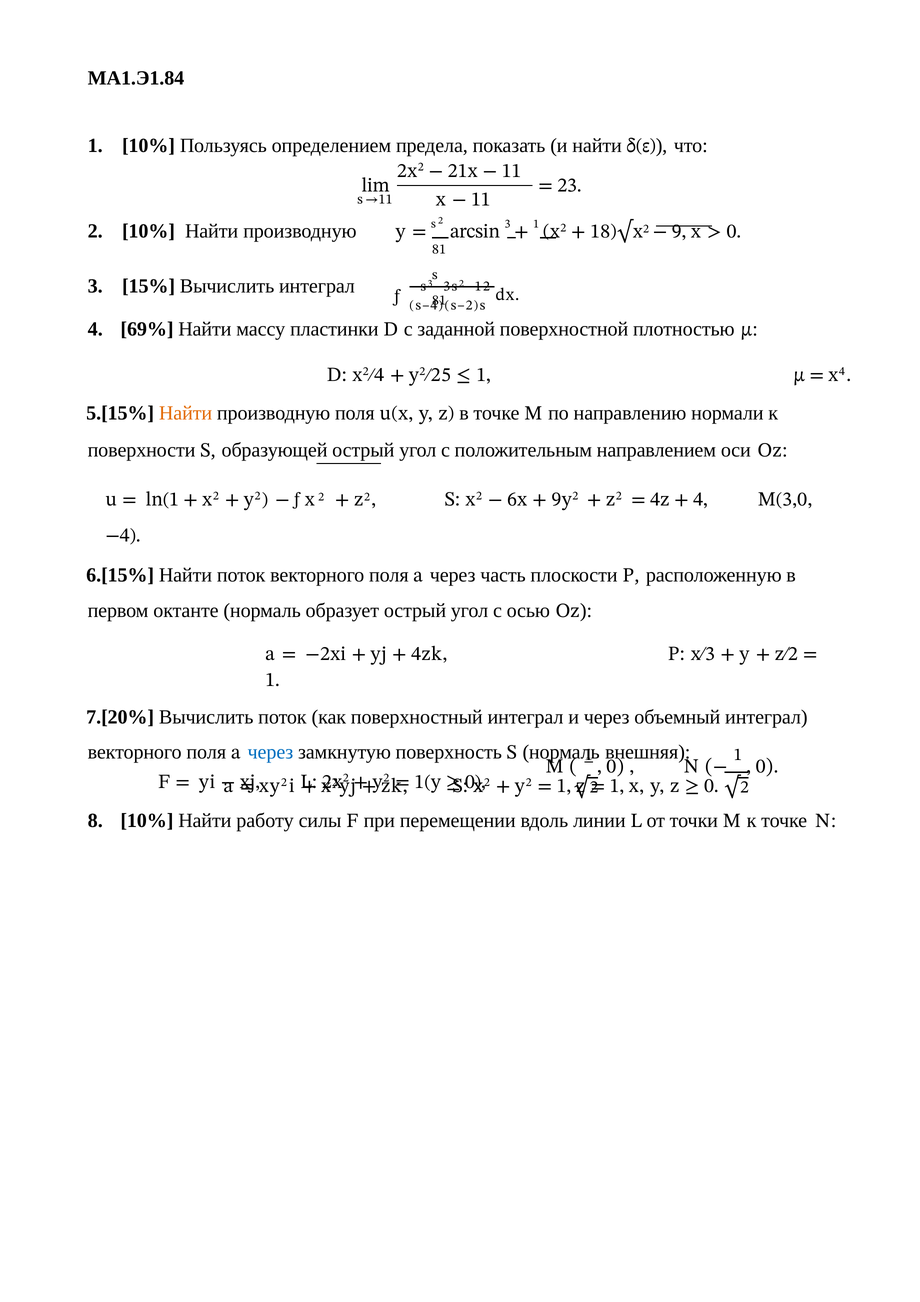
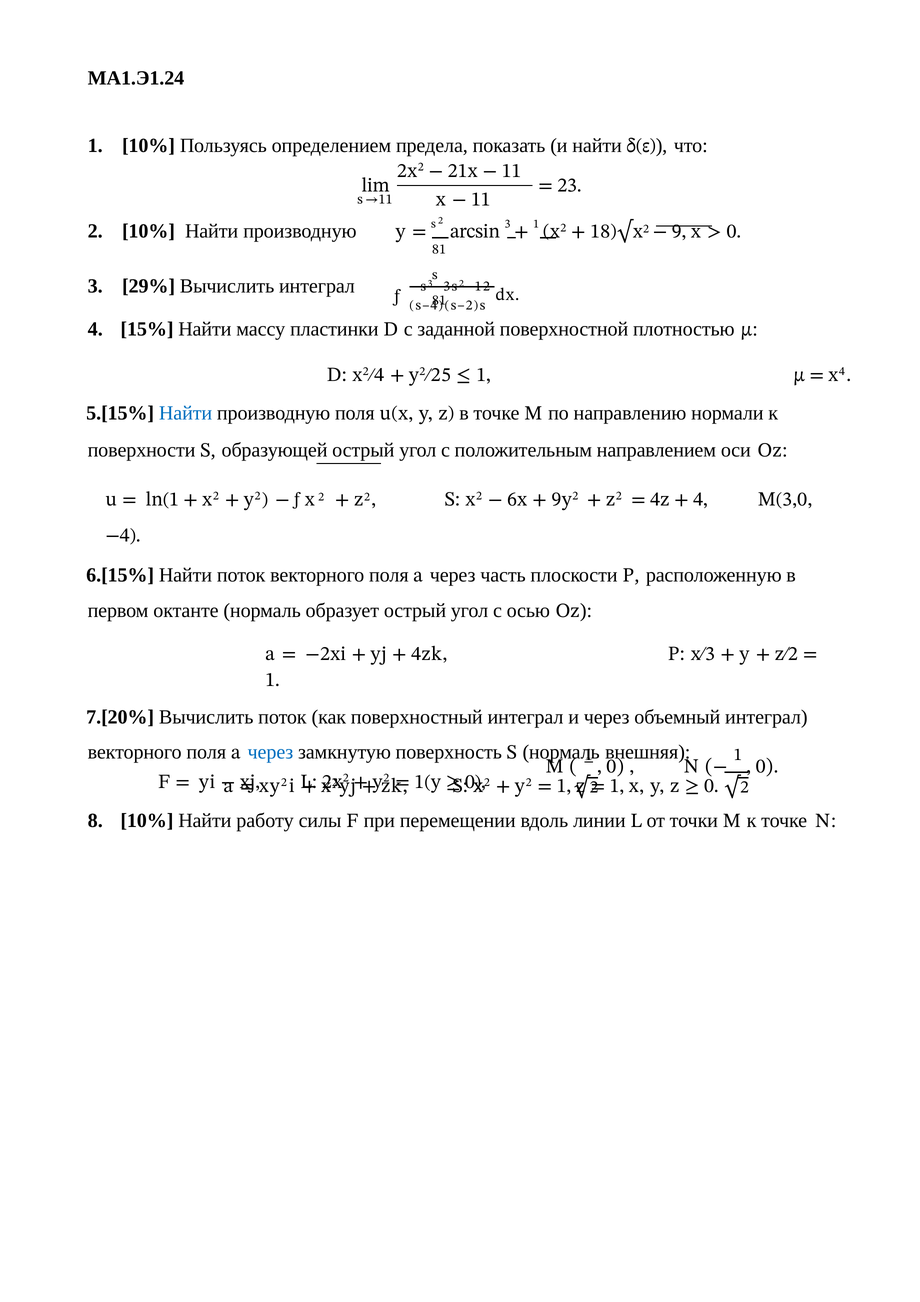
МА1.Э1.84: МА1.Э1.84 -> МА1.Э1.24 (136, 78)
15%: 15% -> 29% (149, 286)
69%: 69% -> 15% (147, 329)
Найти colour: orange -> blue (186, 413)
